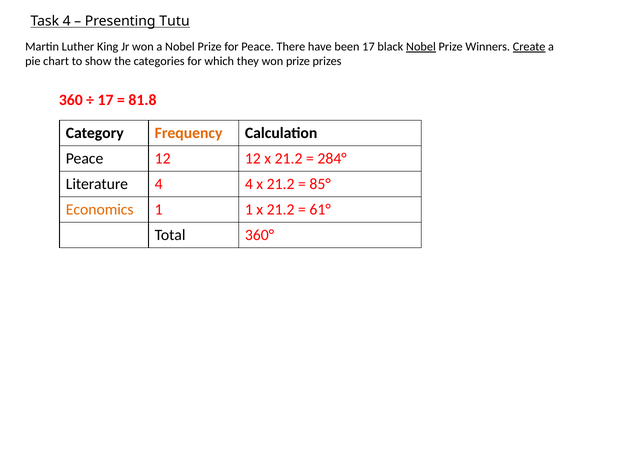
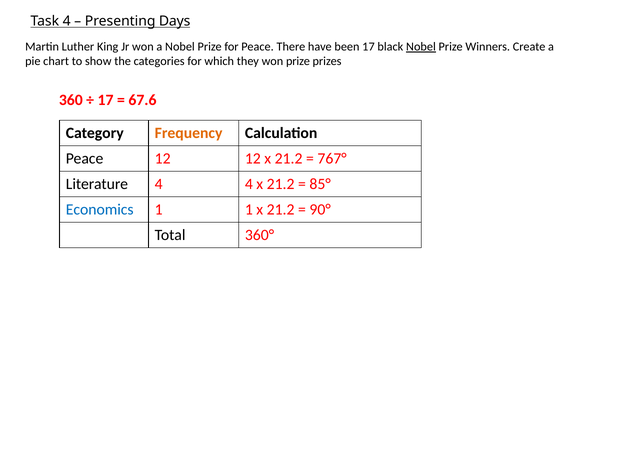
Tutu: Tutu -> Days (175, 21)
Create underline: present -> none (529, 47)
81.8: 81.8 -> 67.6 (142, 100)
284°: 284° -> 767° (332, 159)
Economics colour: orange -> blue (100, 210)
61°: 61° -> 90° (320, 210)
